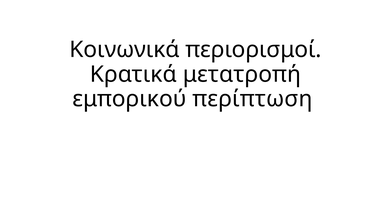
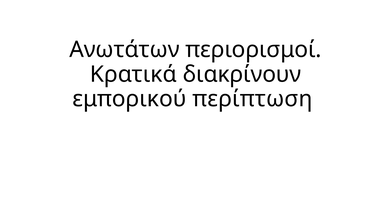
Κοινωνικά: Κοινωνικά -> Ανωτάτων (124, 50)
μετατροπή: μετατροπή -> διακρίνουν (242, 74)
